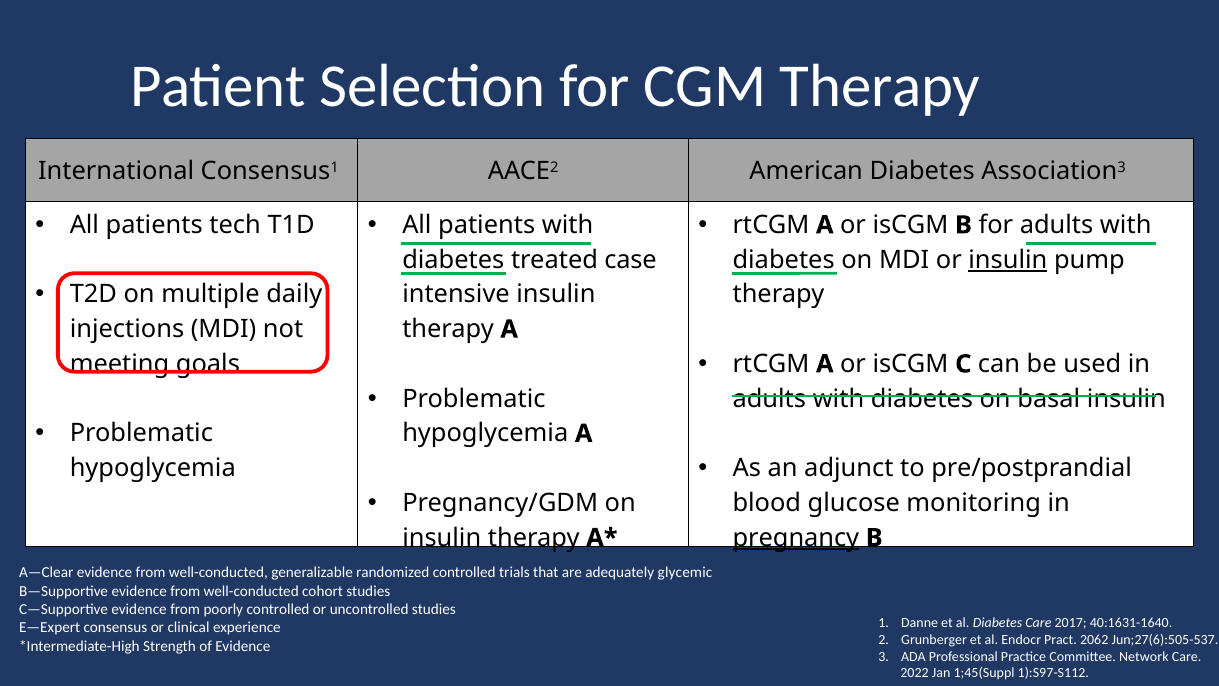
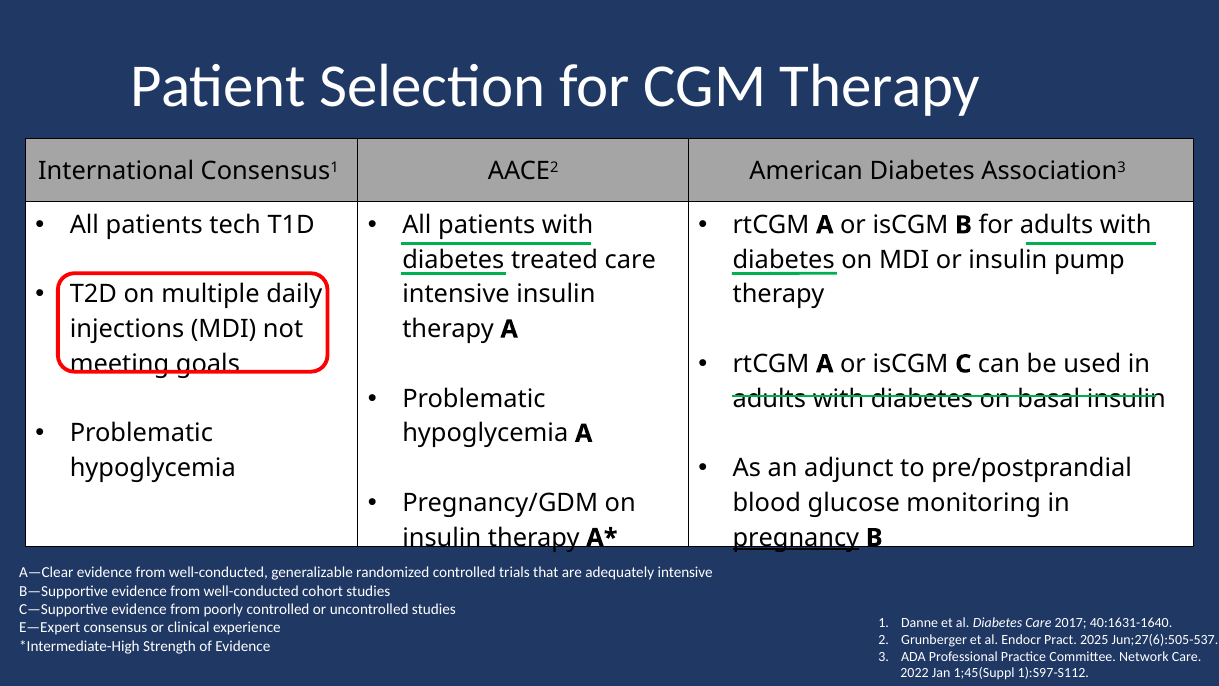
treated case: case -> care (630, 260)
insulin underline: present -> none (1008, 260)
adequately glycemic: glycemic -> intensive (685, 573)
2062: 2062 -> 2025 (1094, 639)
